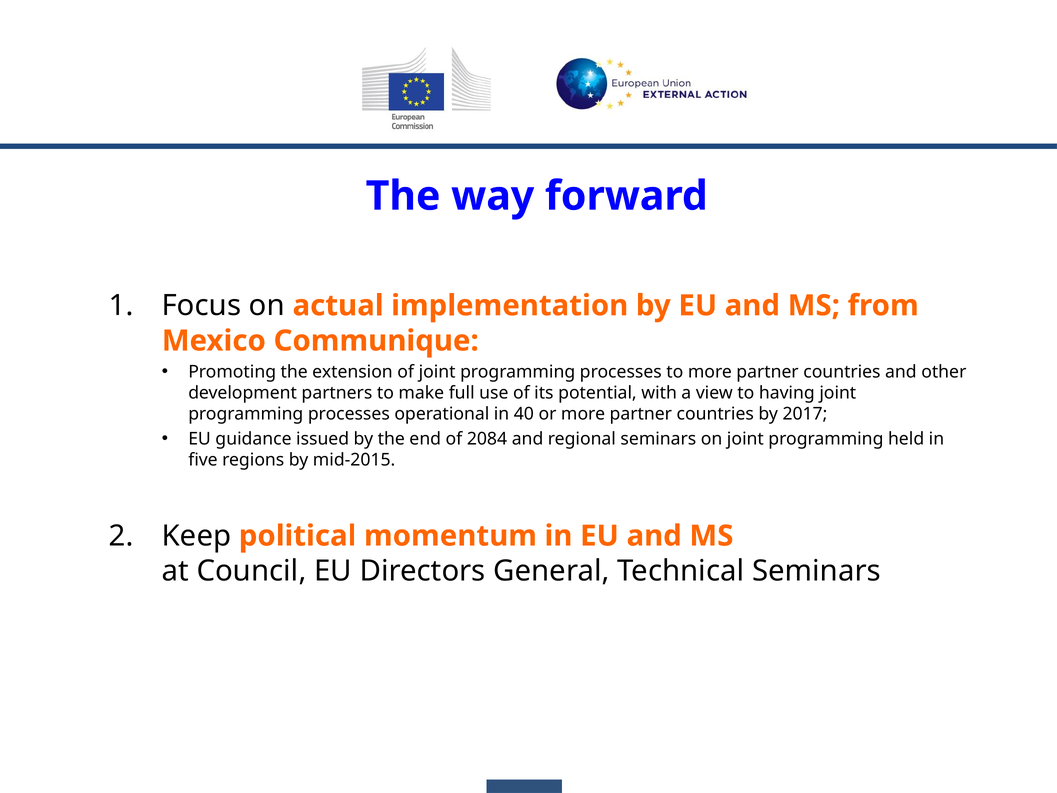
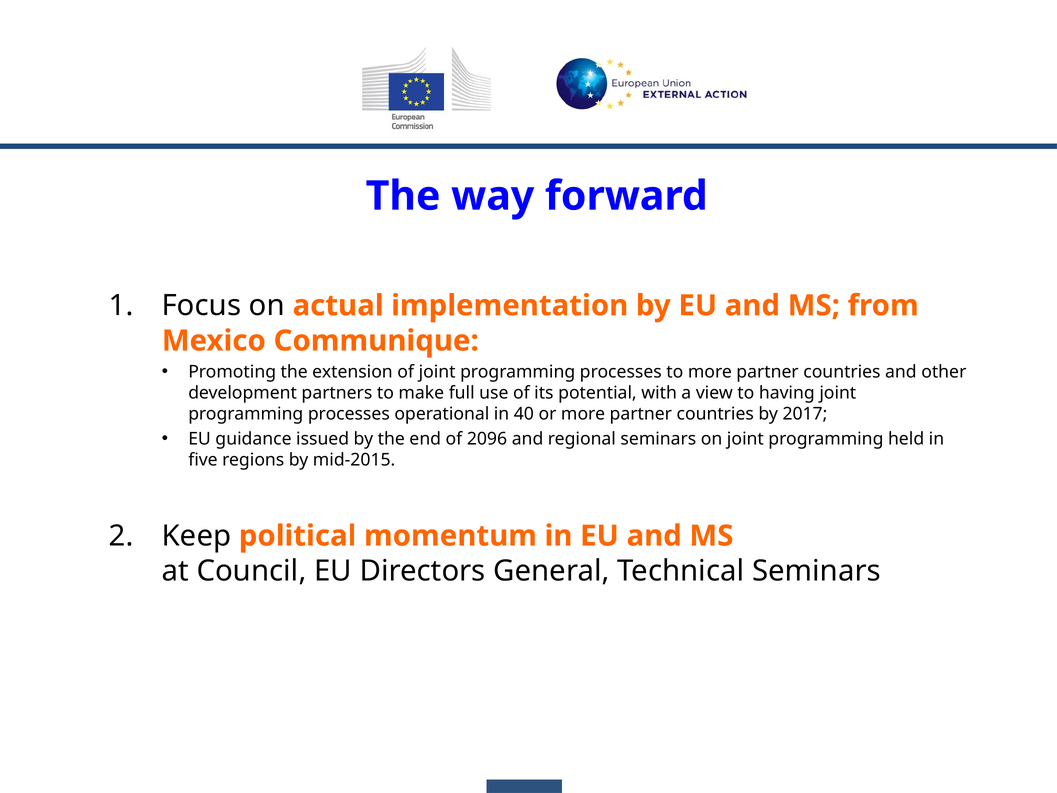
2084: 2084 -> 2096 (487, 439)
